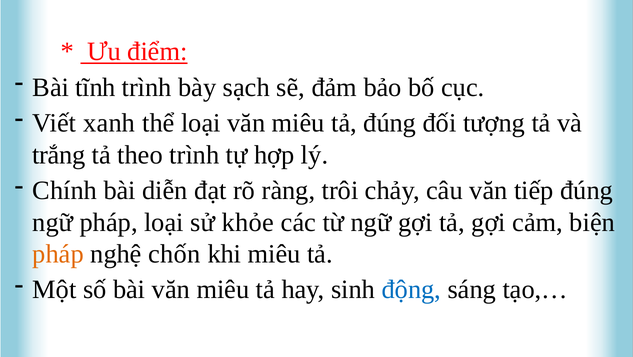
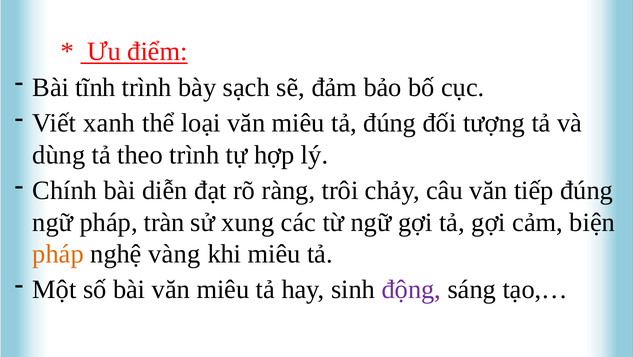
trắng: trắng -> dùng (59, 155)
pháp loại: loại -> tràn (164, 222)
khỏe: khỏe -> xung (248, 222)
chốn: chốn -> vàng (174, 254)
động colour: blue -> purple (411, 290)
